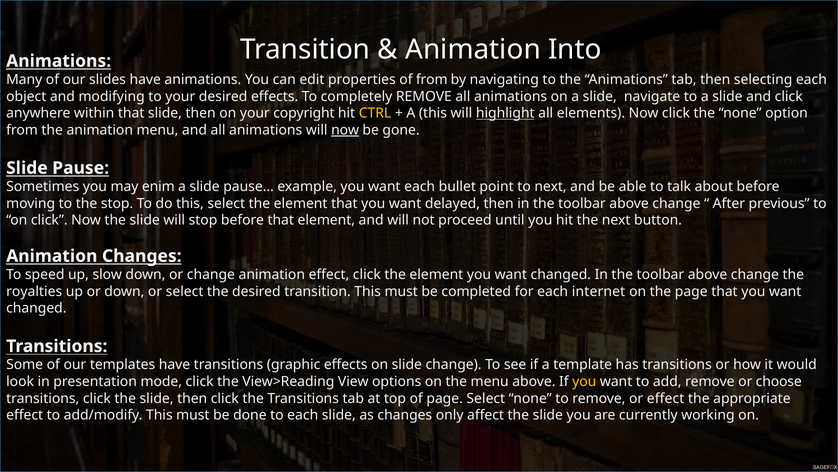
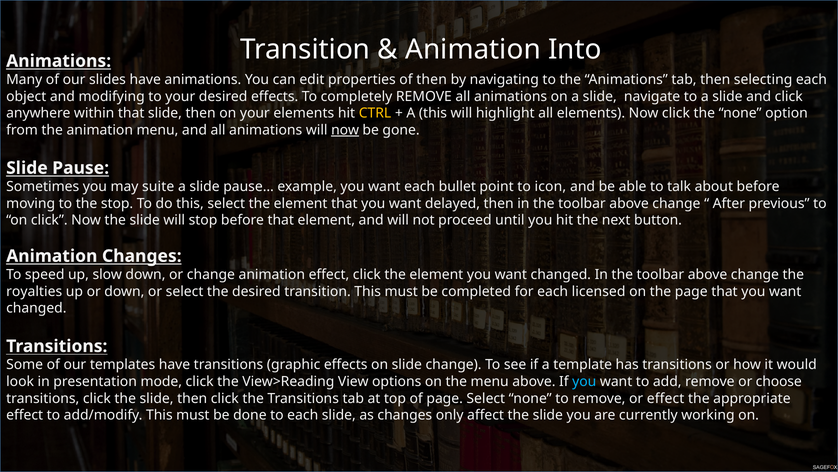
of from: from -> then (432, 80)
your copyright: copyright -> elements (304, 113)
highlight underline: present -> none (505, 113)
enim: enim -> suite (158, 186)
to next: next -> icon (550, 186)
internet: internet -> licensed (599, 291)
you colour: yellow -> light blue (584, 381)
